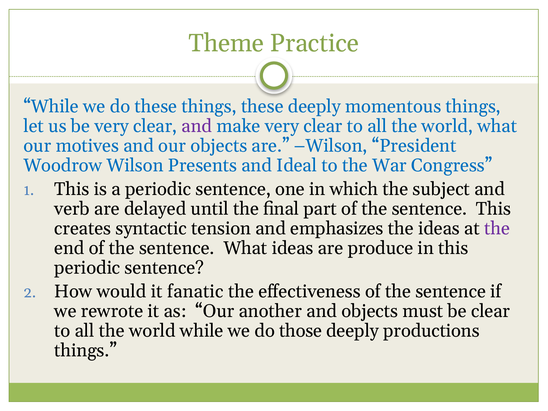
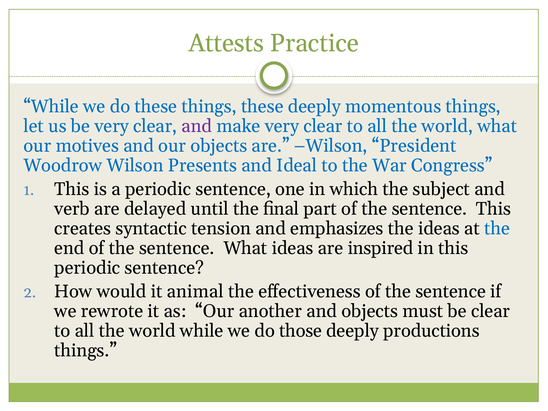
Theme: Theme -> Attests (226, 43)
the colour: purple -> blue (497, 228)
produce: produce -> inspired (381, 248)
fanatic: fanatic -> animal (195, 291)
